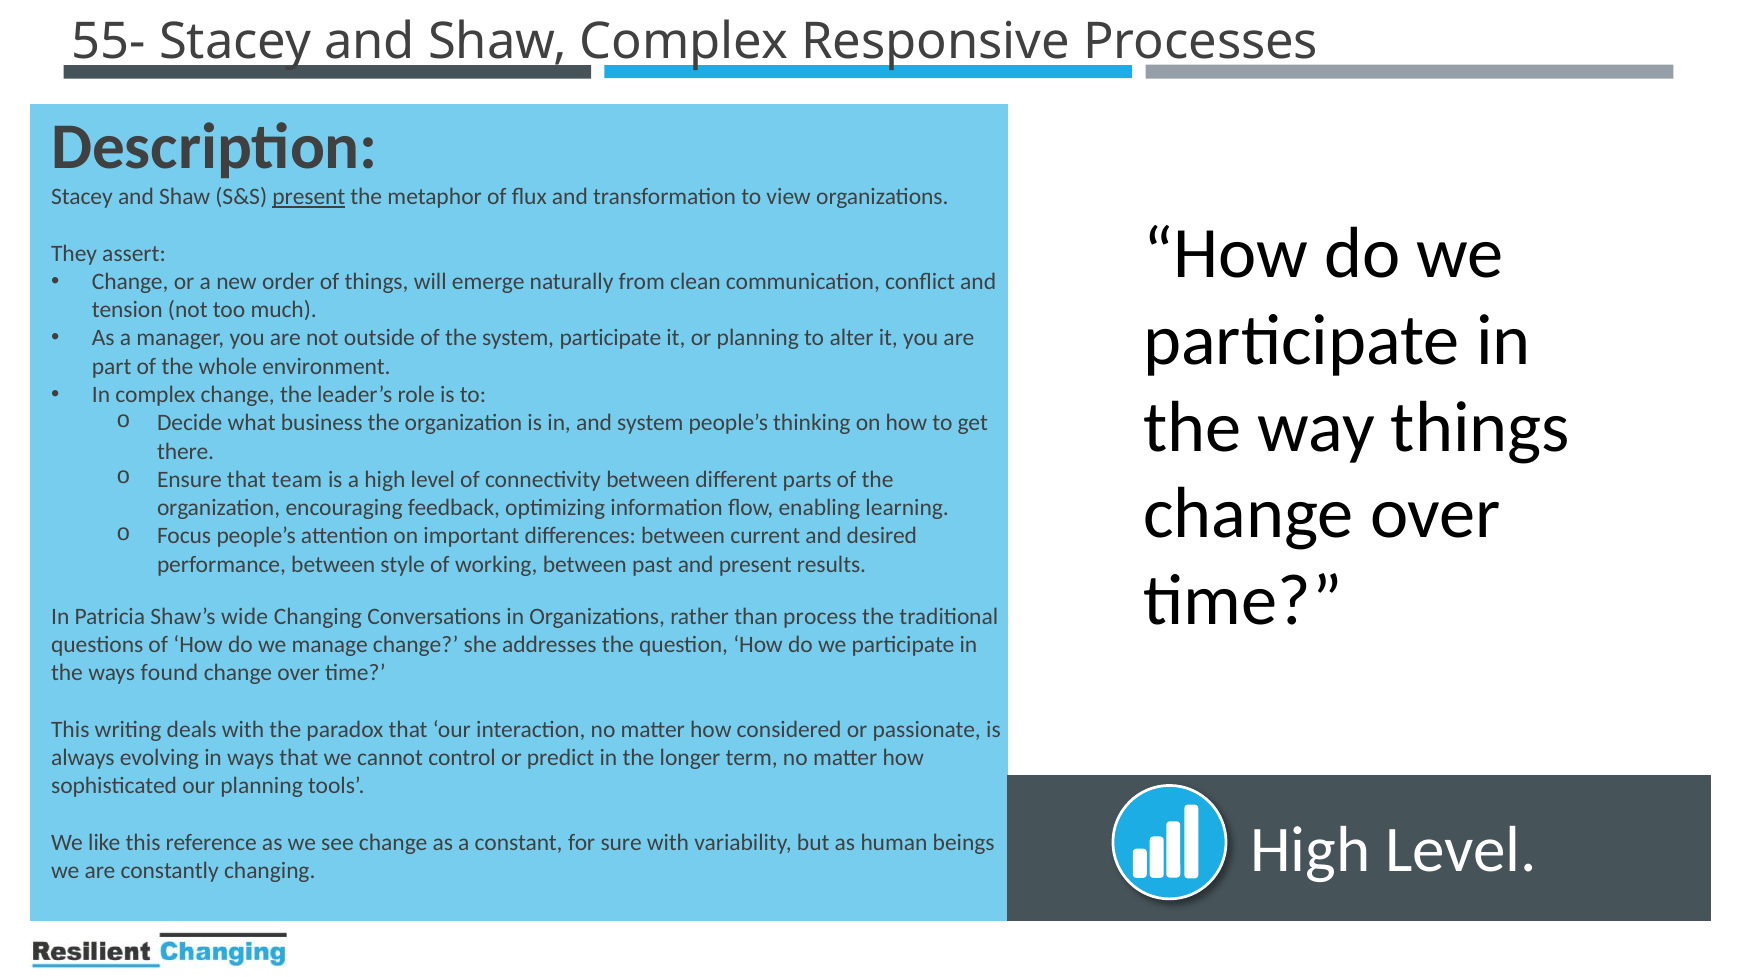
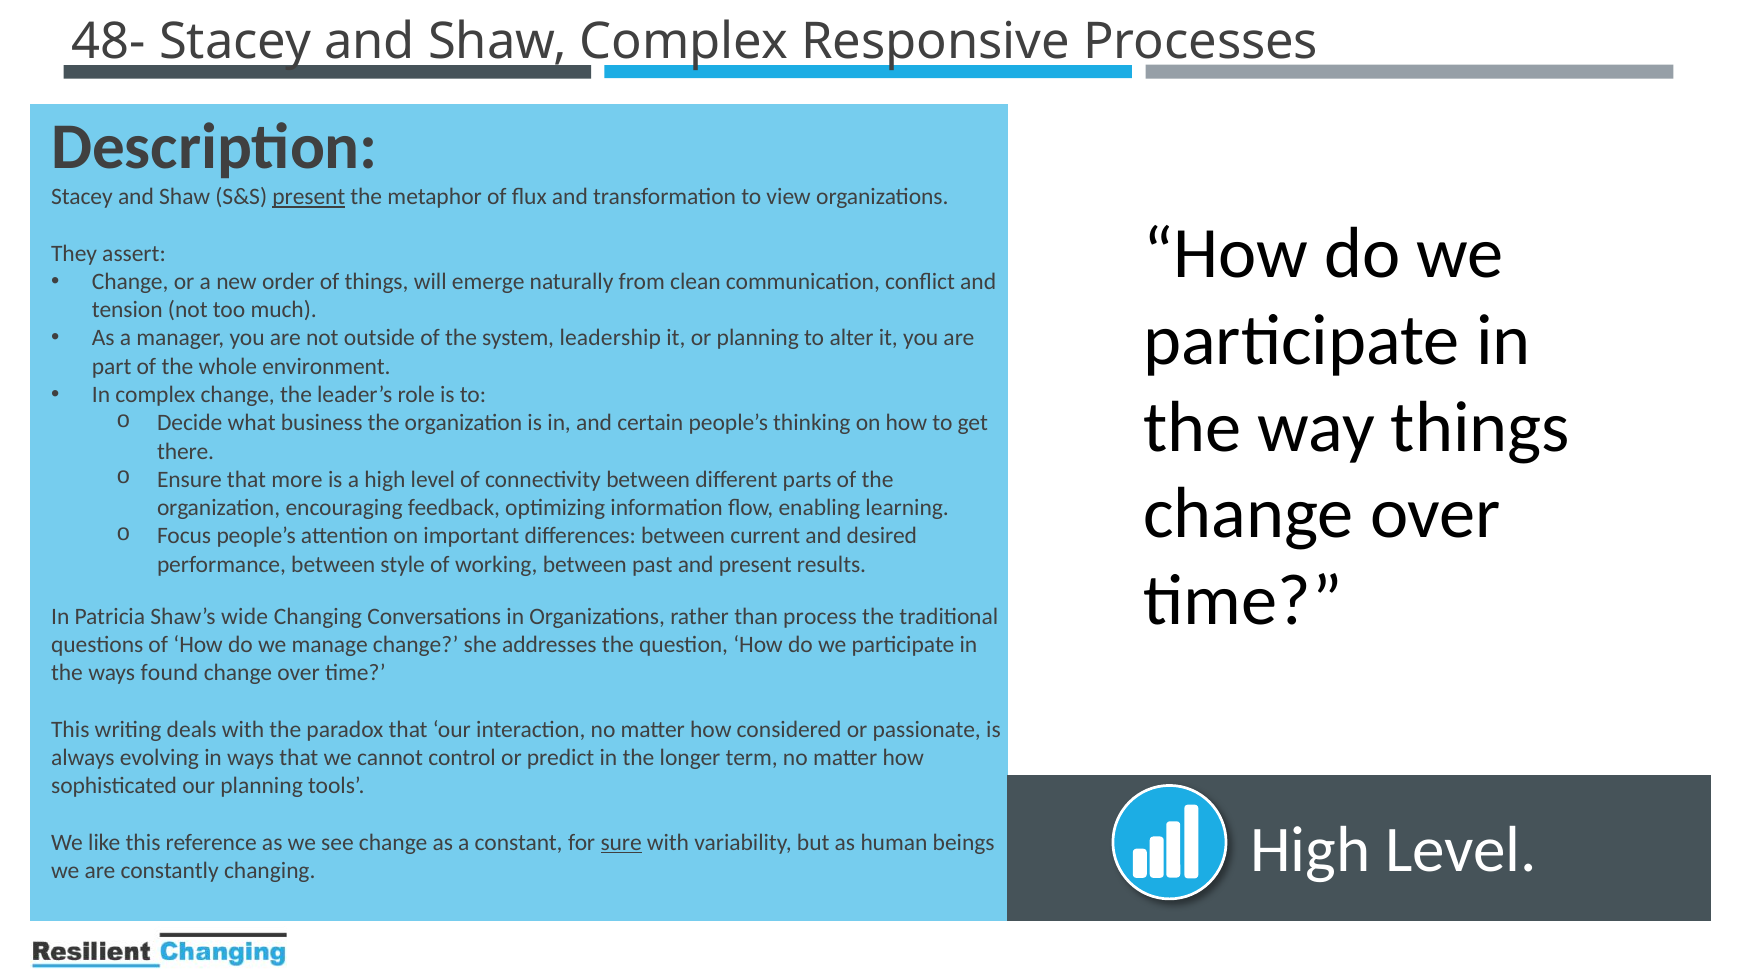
55-: 55- -> 48- (109, 41)
system participate: participate -> leadership (610, 338)
and system: system -> certain (650, 423)
team: team -> more (297, 480)
sure underline: none -> present (621, 843)
